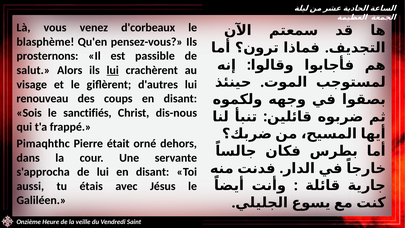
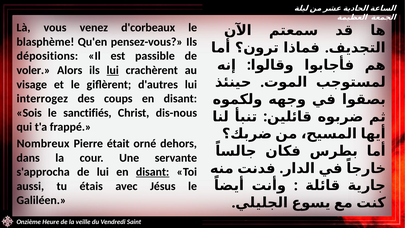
prosternons: prosternons -> dépositions (47, 56)
salut: salut -> voler (33, 70)
renouveau: renouveau -> interrogez (42, 99)
Pimaqhthc: Pimaqhthc -> Nombreux (43, 143)
disant underline: none -> present (153, 172)
